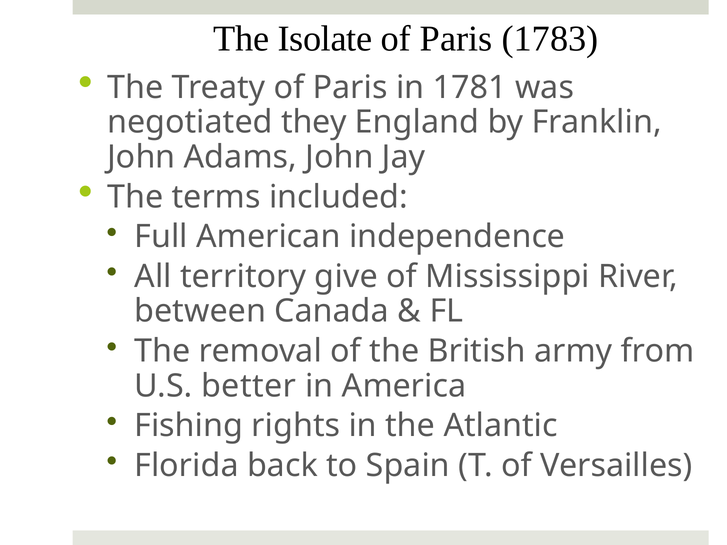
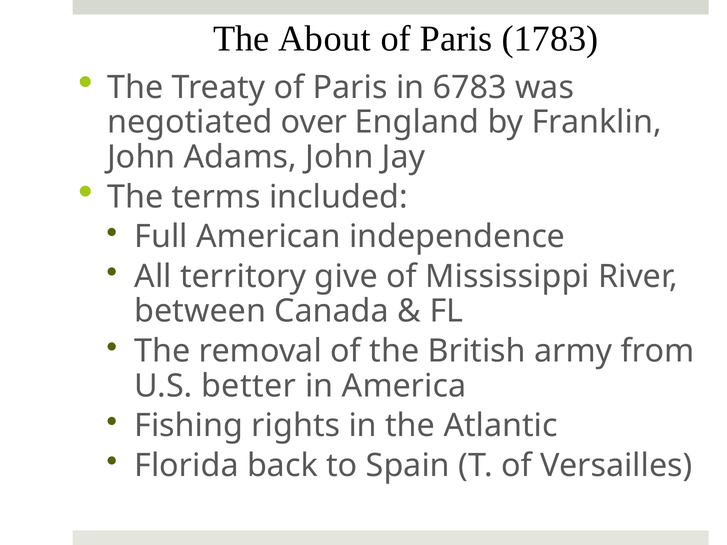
Isolate: Isolate -> About (325, 39)
1781: 1781 -> 6783 (470, 87)
they: they -> over (314, 122)
